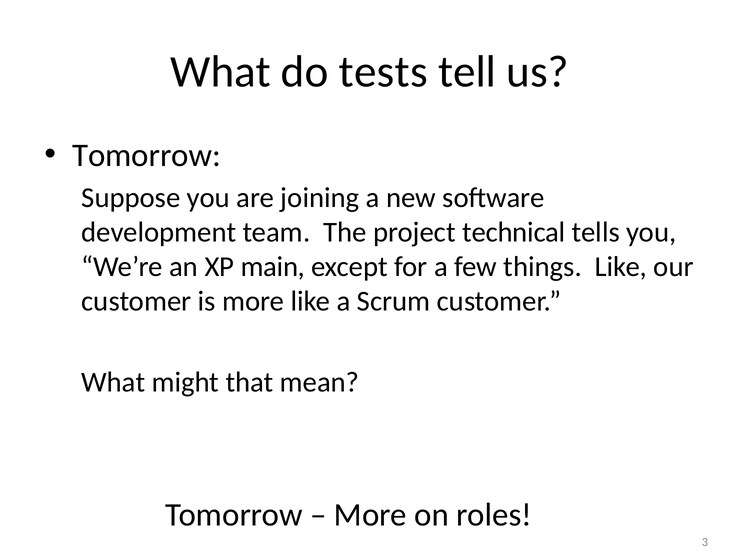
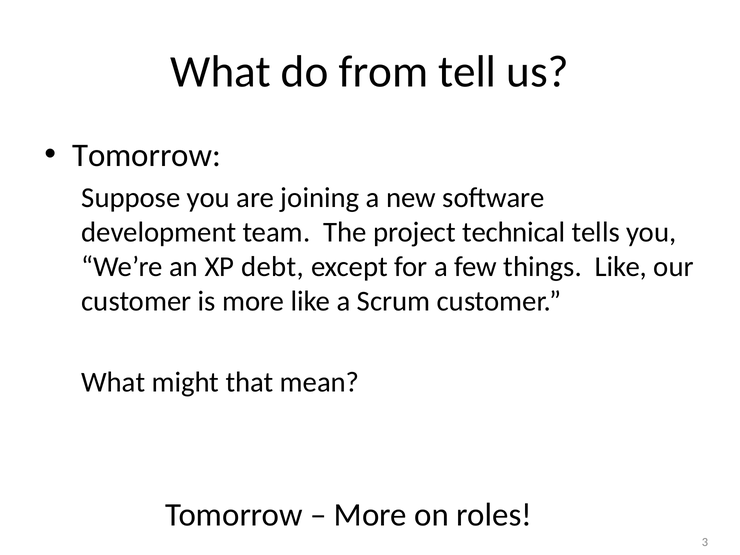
tests: tests -> from (383, 72)
main: main -> debt (272, 267)
